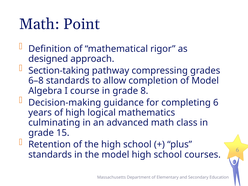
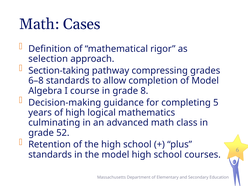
Point: Point -> Cases (82, 24)
designed: designed -> selection (48, 59)
completing 6: 6 -> 5 (216, 103)
15: 15 -> 52 (63, 133)
